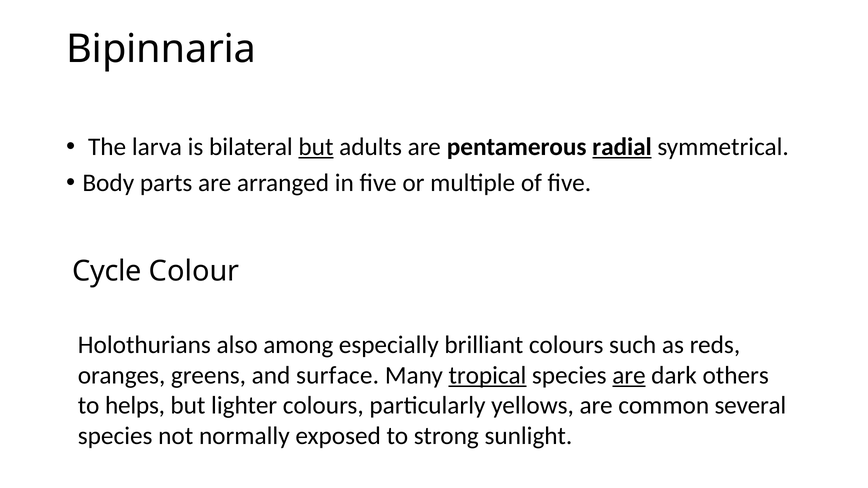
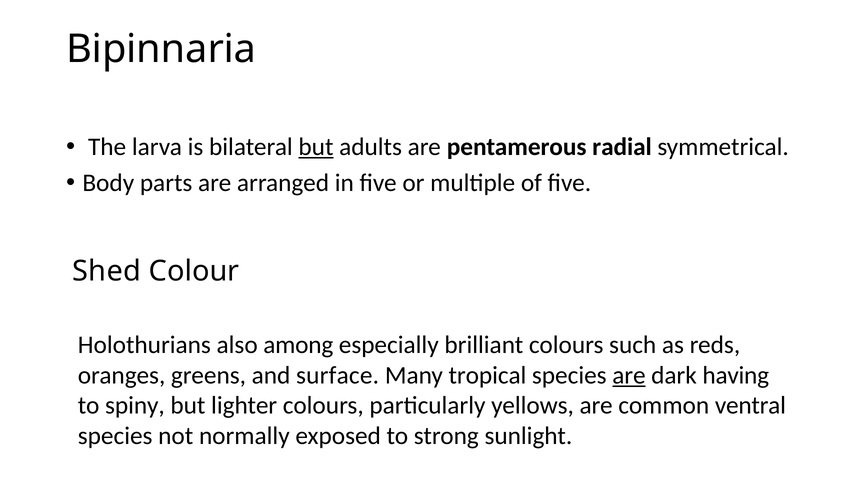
radial underline: present -> none (622, 147)
Cycle: Cycle -> Shed (107, 272)
tropical underline: present -> none (487, 375)
others: others -> having (736, 375)
helps: helps -> spiny (135, 406)
several: several -> ventral (750, 406)
